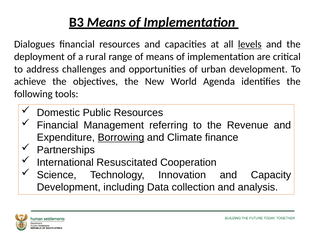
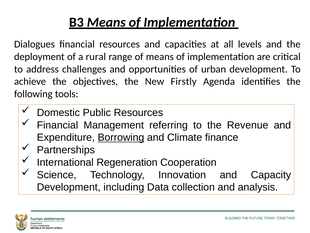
levels underline: present -> none (250, 44)
World: World -> Firstly (184, 81)
Resuscitated: Resuscitated -> Regeneration (127, 162)
